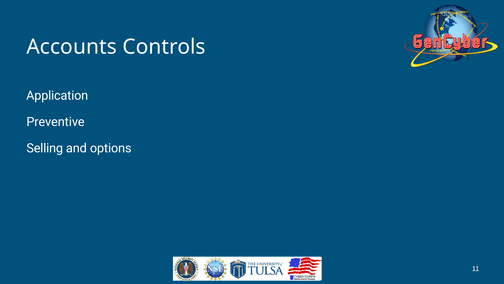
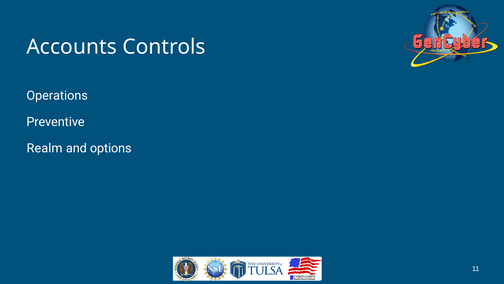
Application: Application -> Operations (57, 96)
Selling: Selling -> Realm (45, 148)
